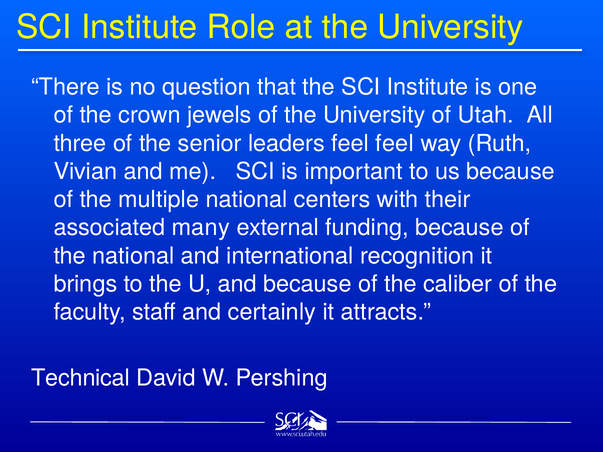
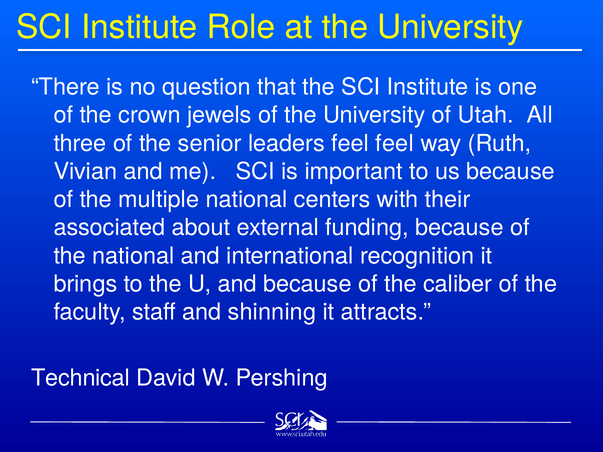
many: many -> about (201, 228)
certainly: certainly -> shinning (272, 312)
